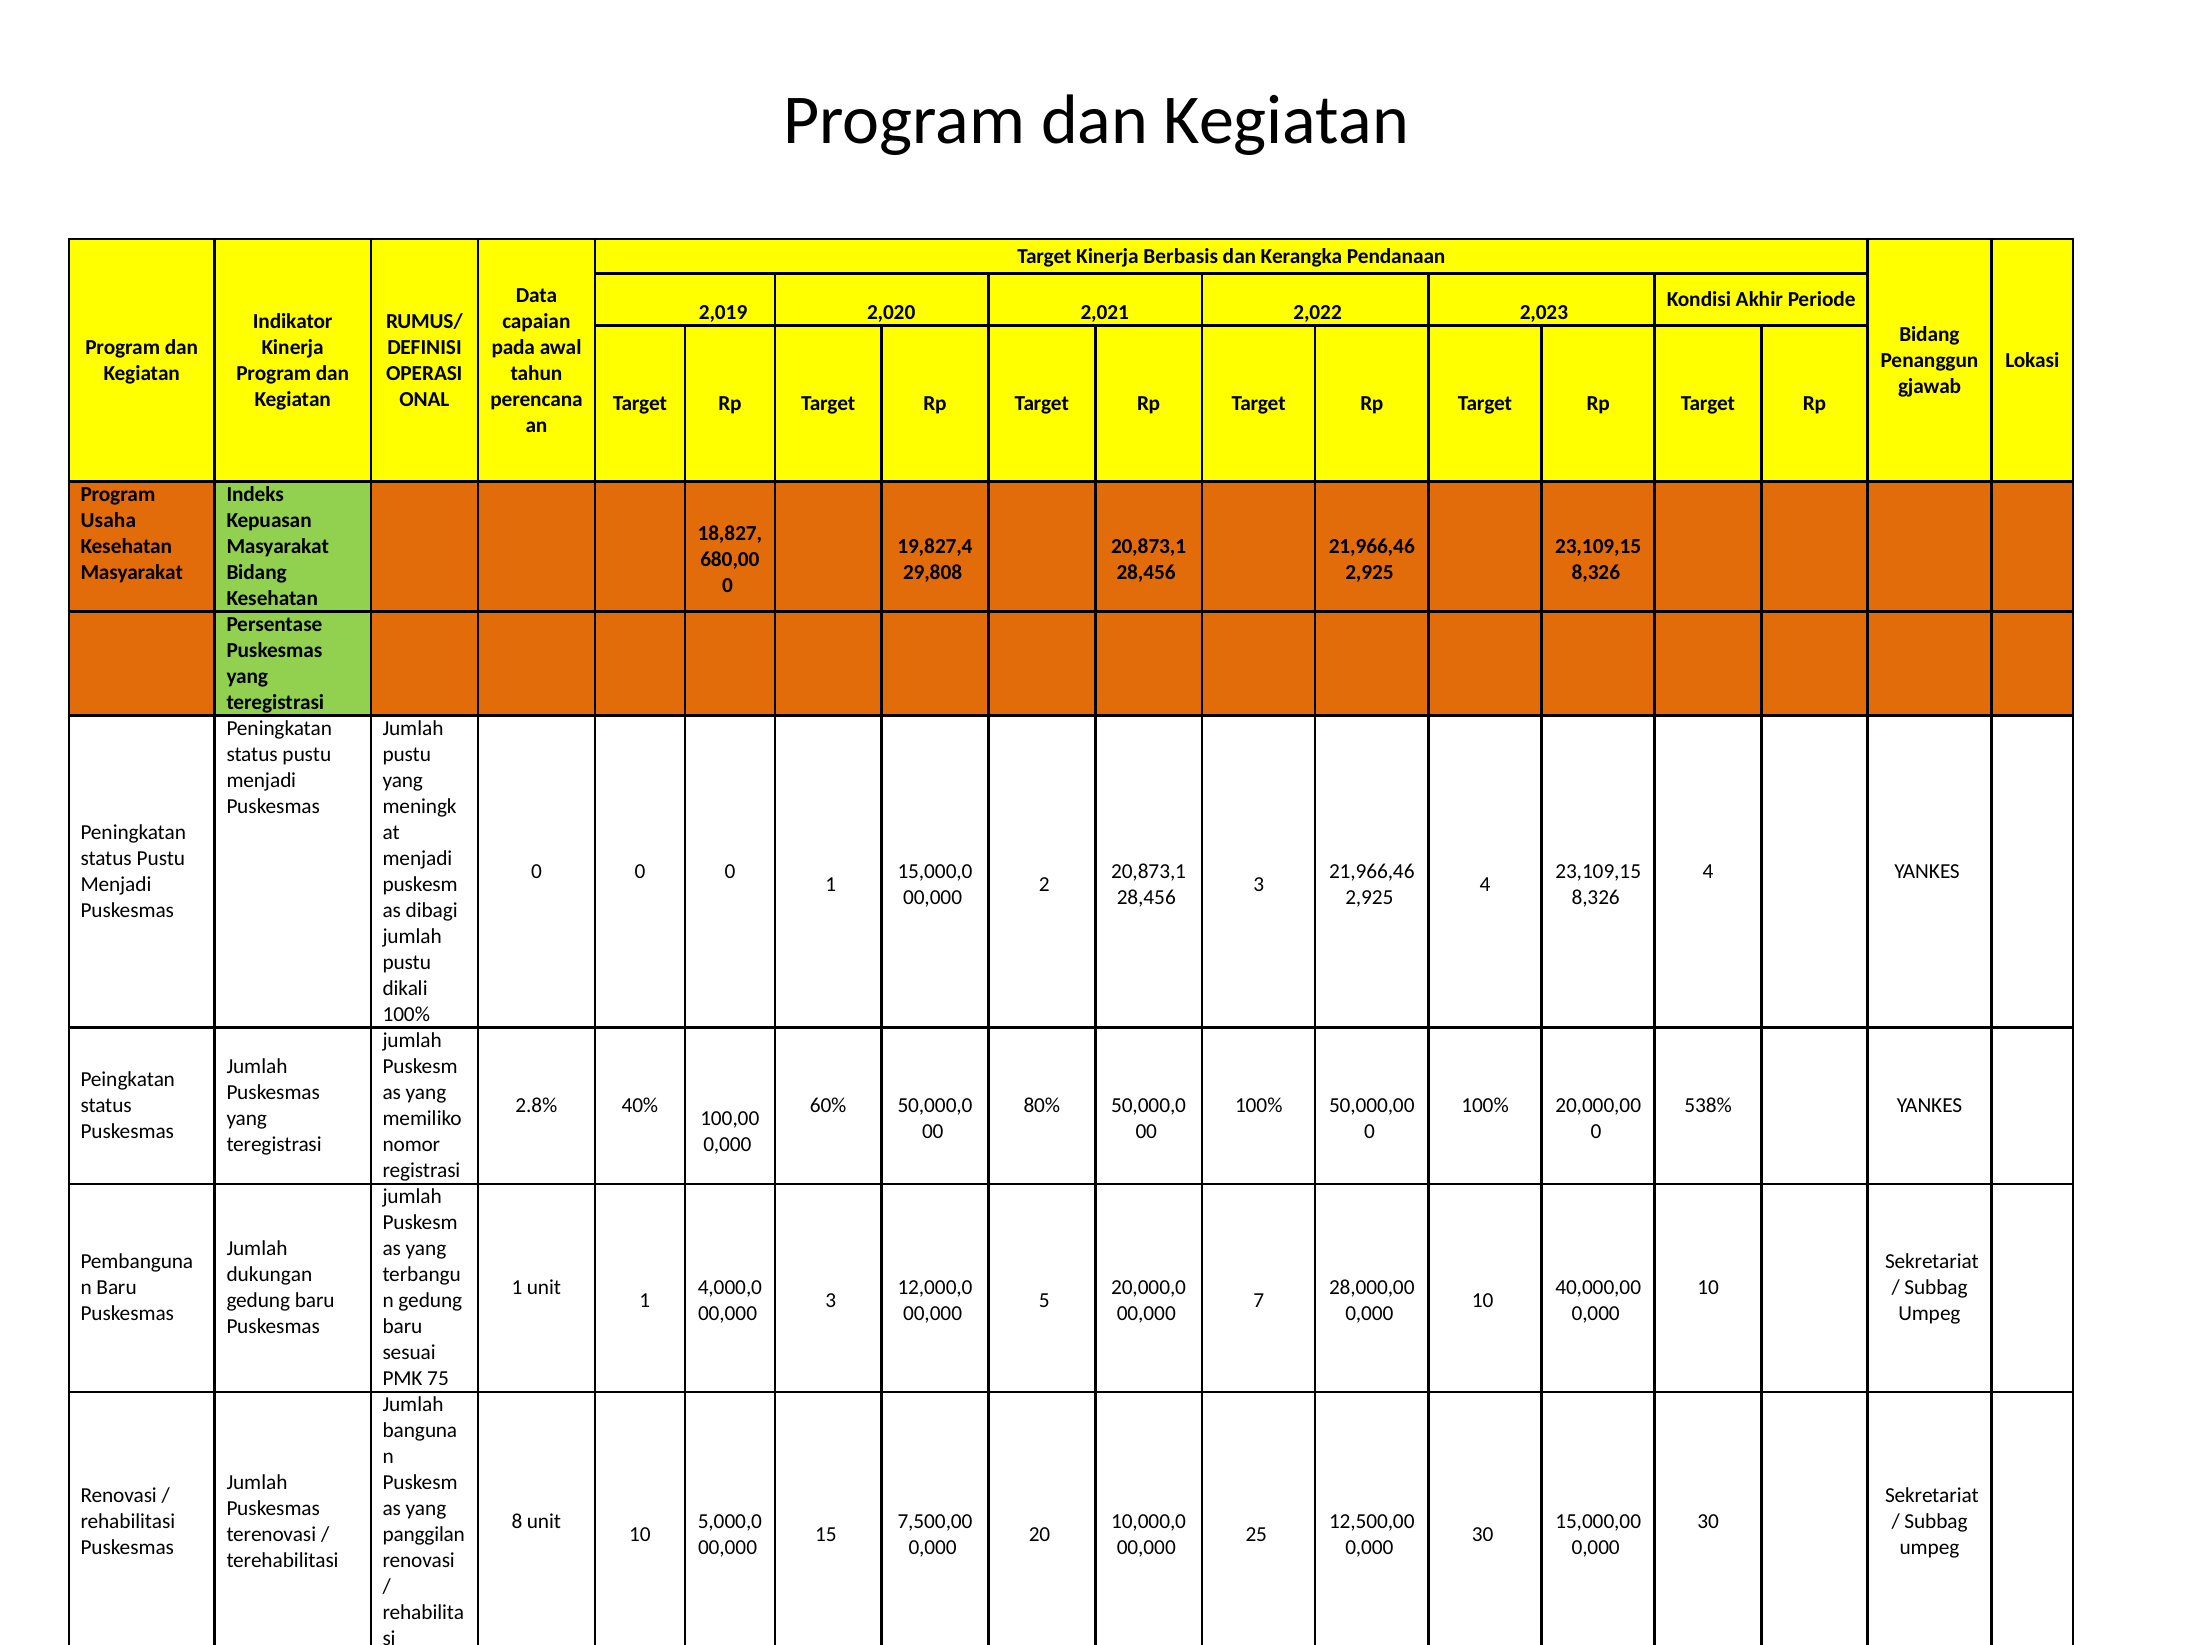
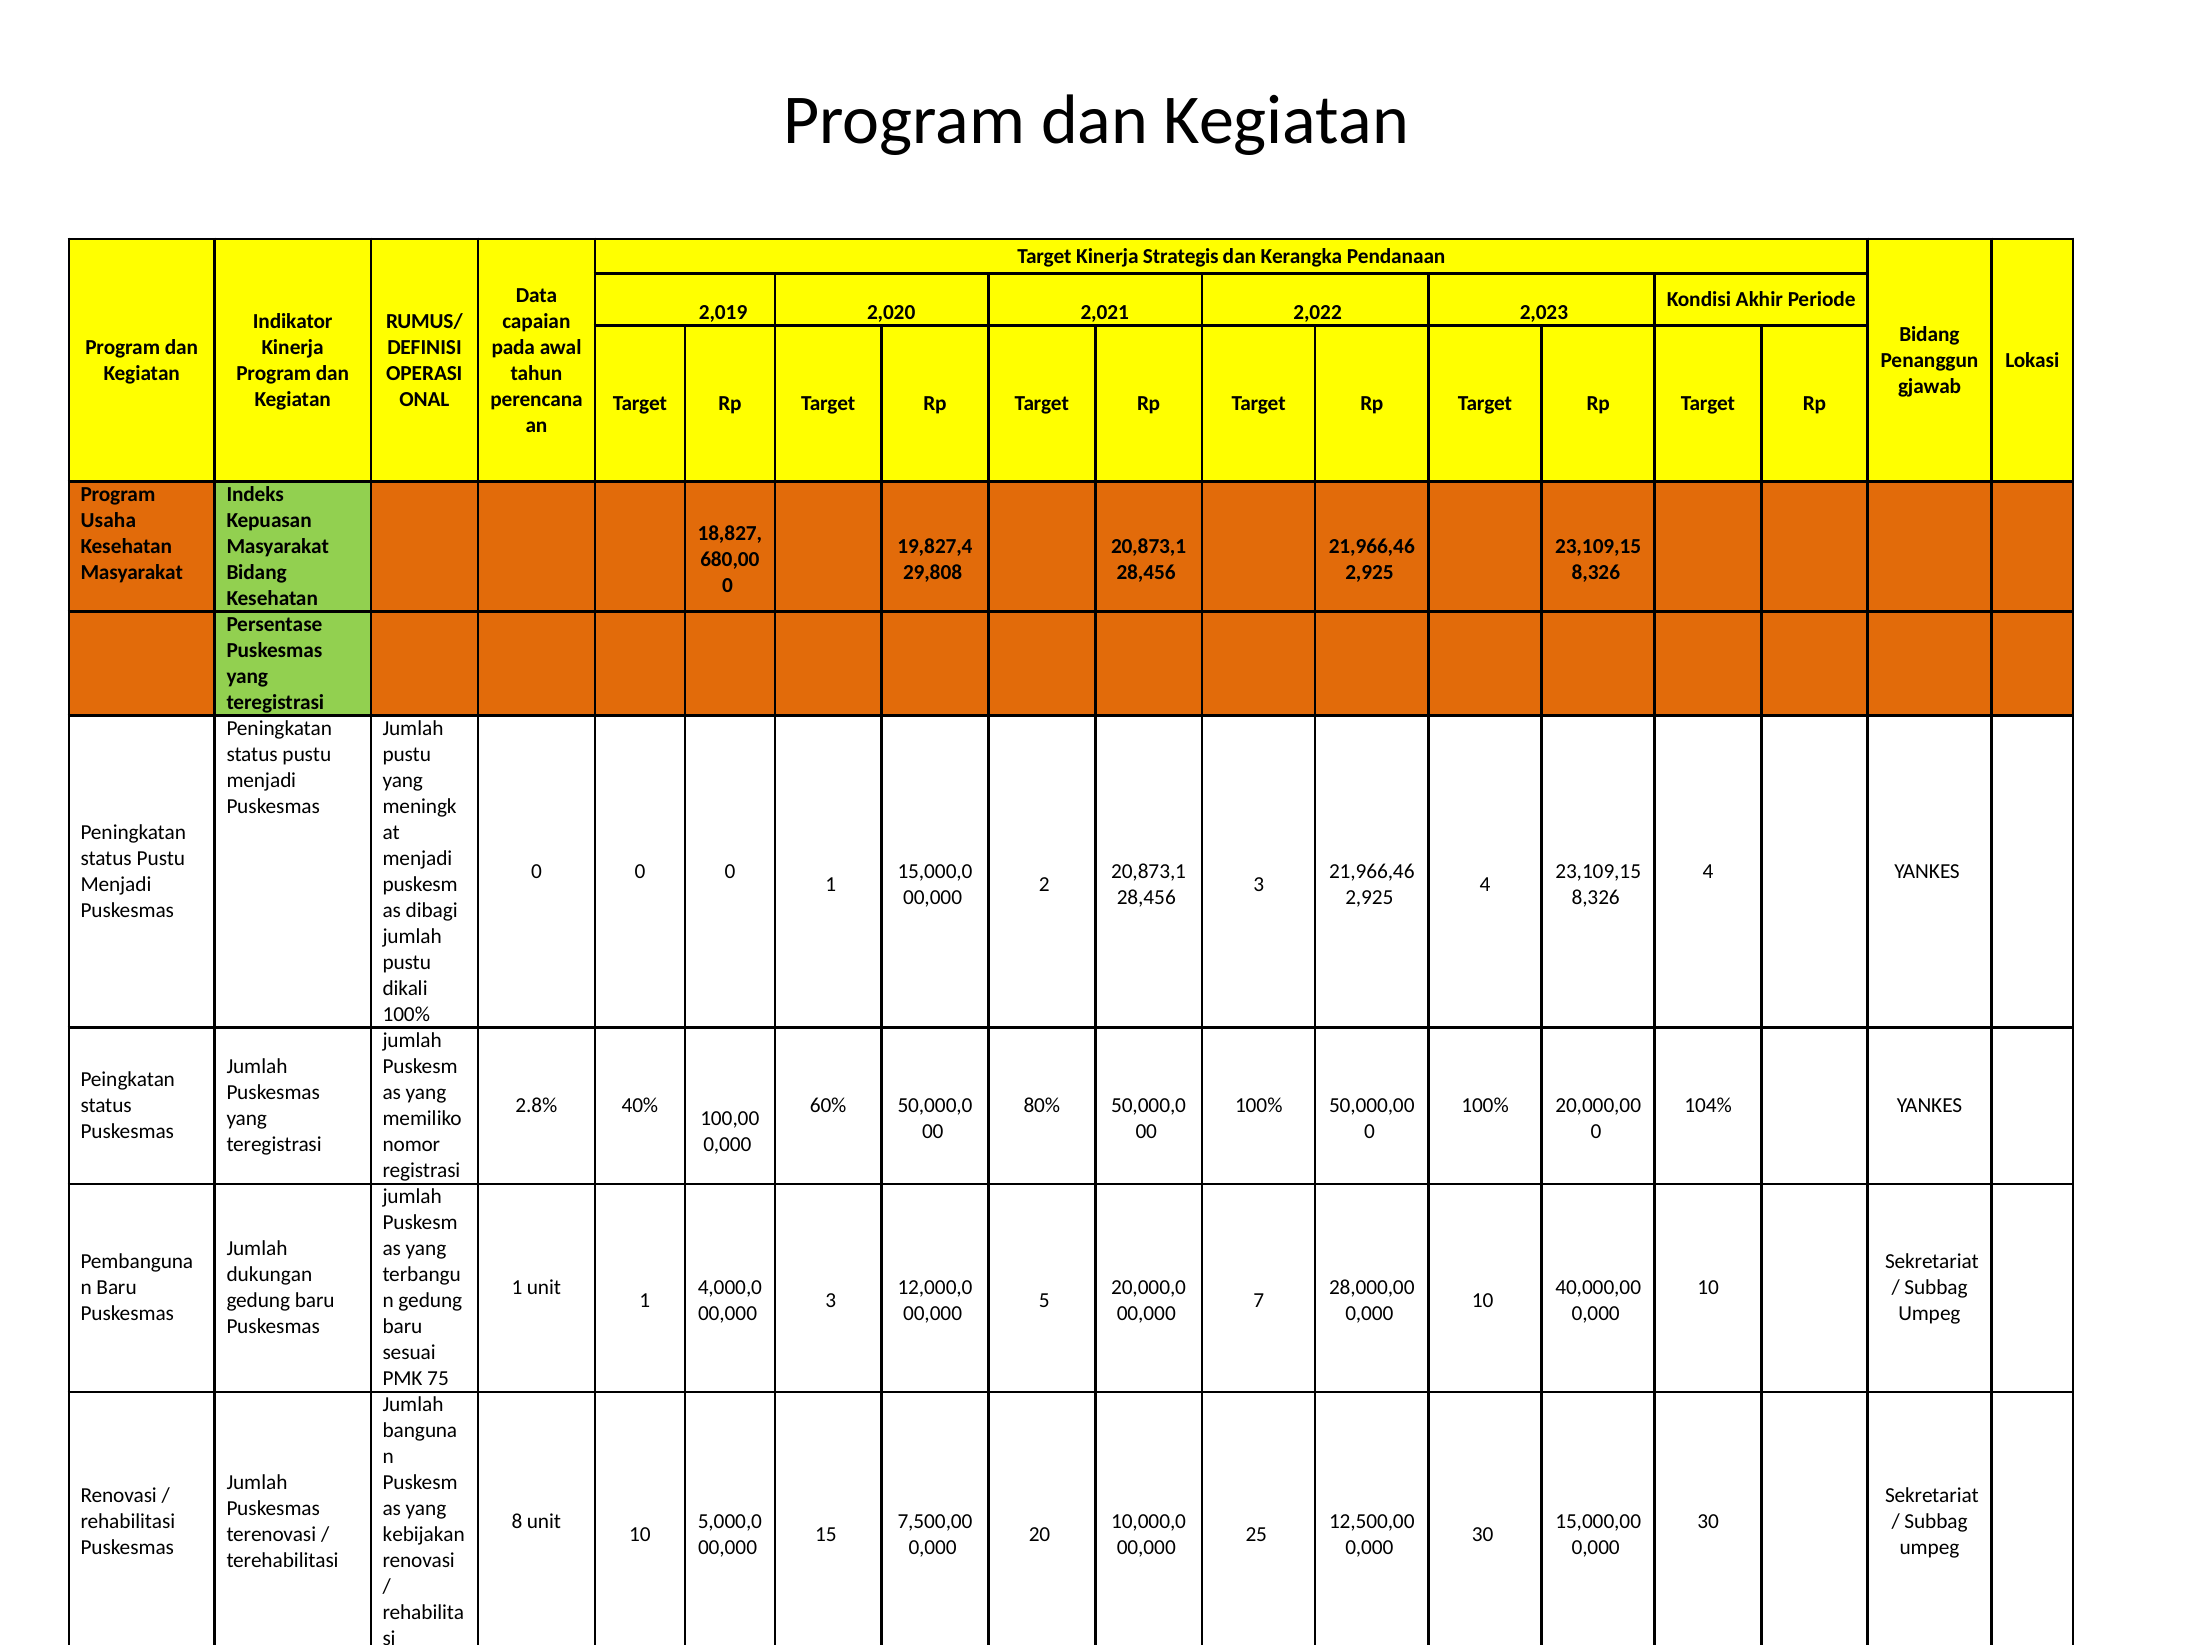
Berbasis: Berbasis -> Strategis (1181, 256)
538%: 538% -> 104% (1708, 1106)
panggilan: panggilan -> kebijakan (424, 1535)
